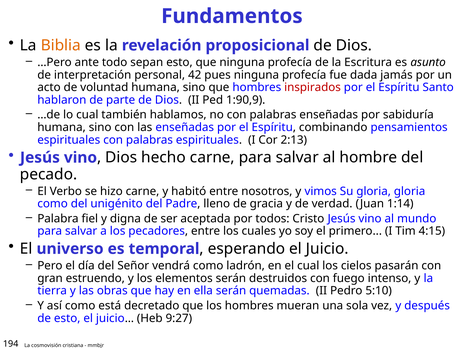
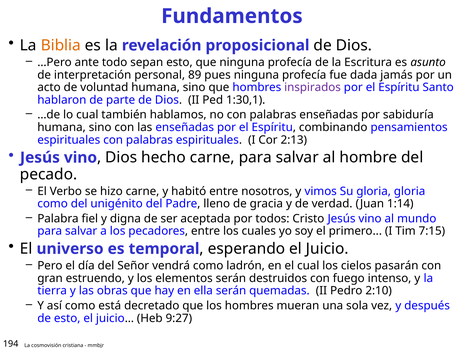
42: 42 -> 89 (195, 75)
inspirados colour: red -> purple (313, 87)
1:90,9: 1:90,9 -> 1:30,1 (246, 100)
4:15: 4:15 -> 7:15 (432, 231)
5:10: 5:10 -> 2:10 (379, 291)
